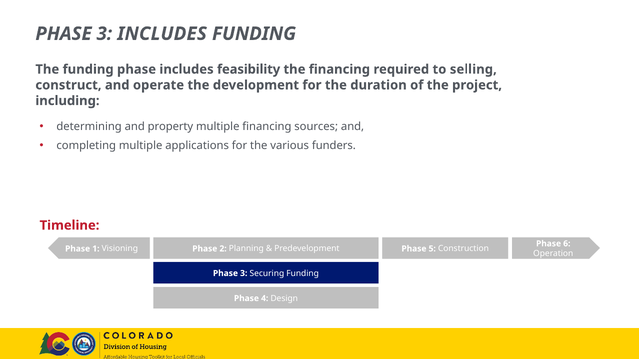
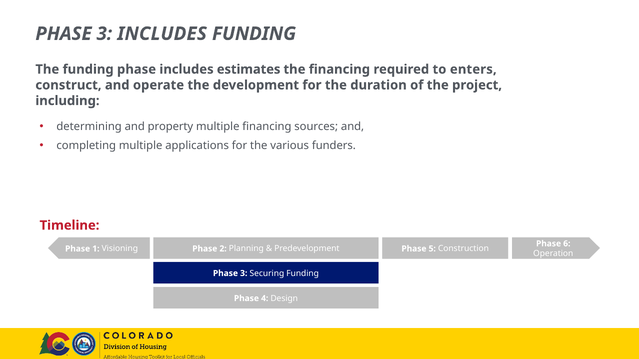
feasibility: feasibility -> estimates (249, 69)
selling: selling -> enters (473, 69)
